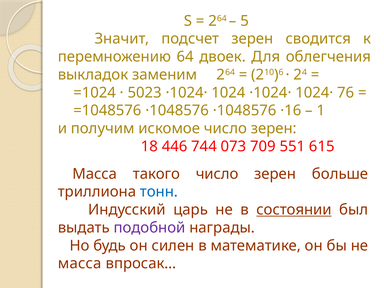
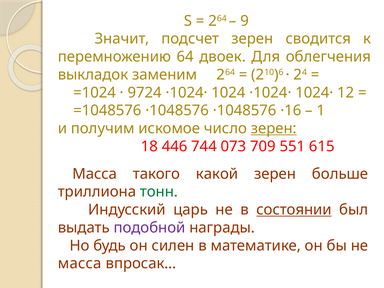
5: 5 -> 9 (245, 21)
5023: 5023 -> 9724 (145, 93)
76: 76 -> 12 (346, 93)
зерен underline: none -> present (274, 128)
такого число: число -> какой (217, 174)
тонн colour: blue -> green (159, 192)
